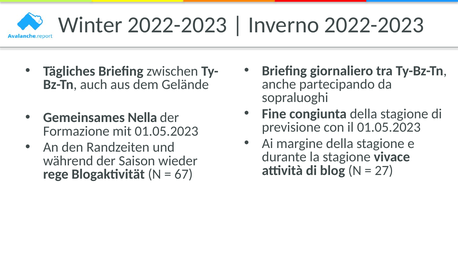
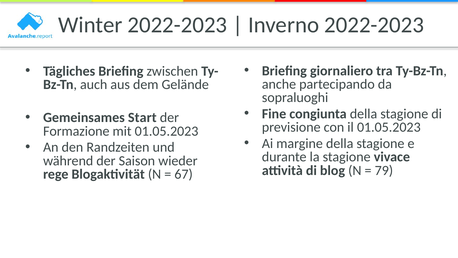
Nella: Nella -> Start (142, 117)
27: 27 -> 79 (384, 170)
